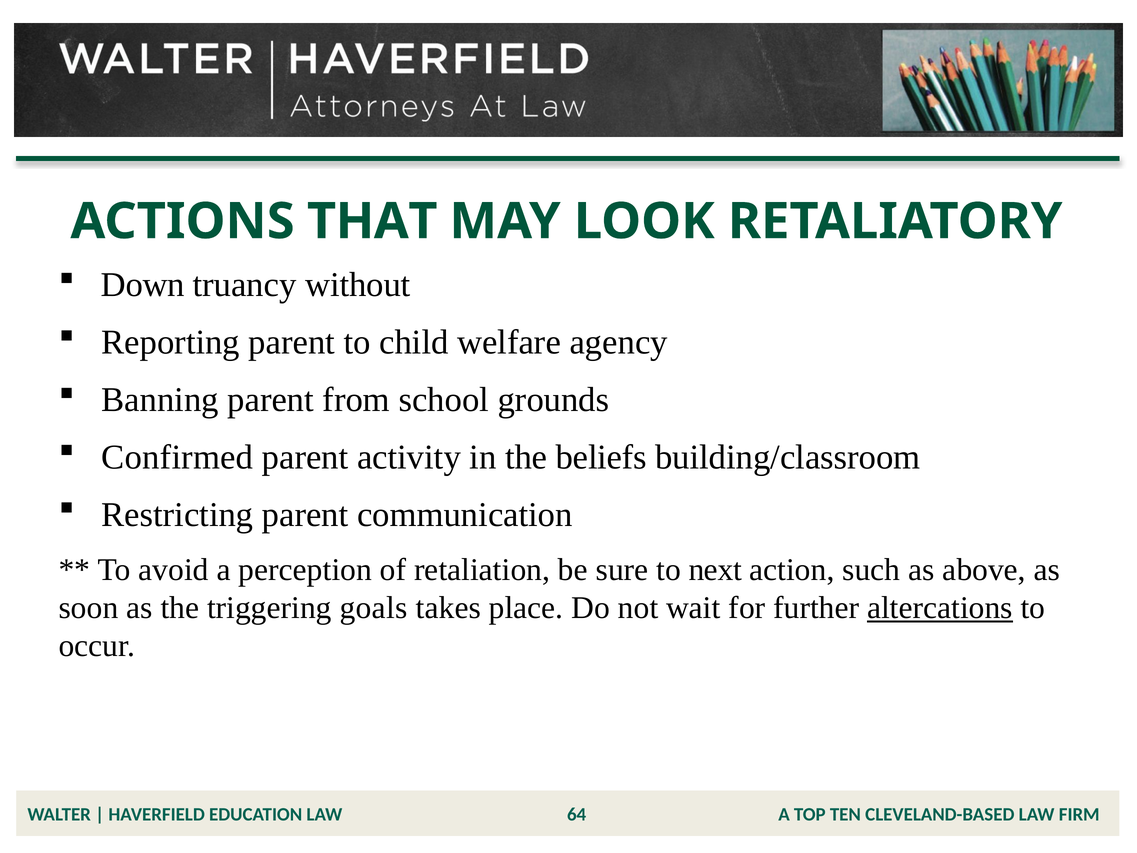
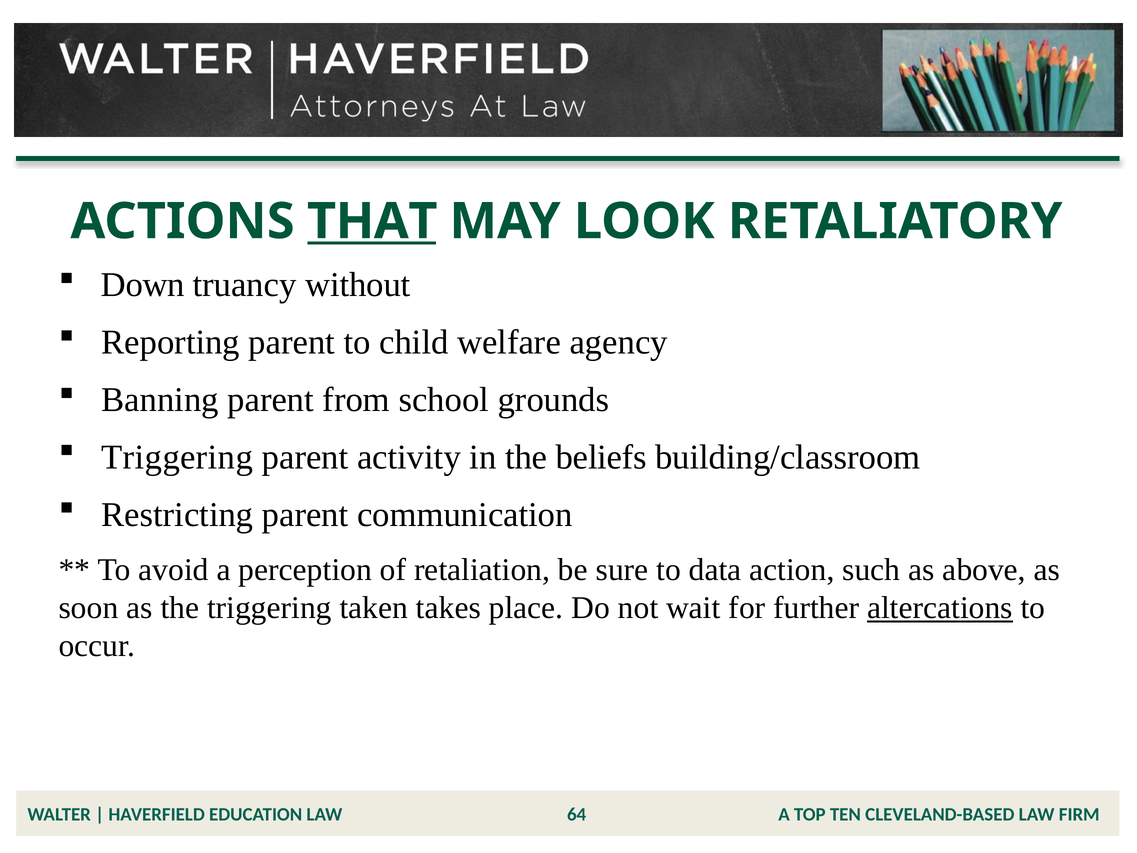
THAT underline: none -> present (372, 221)
Confirmed: Confirmed -> Triggering (177, 457)
next: next -> data (715, 570)
goals: goals -> taken (374, 608)
